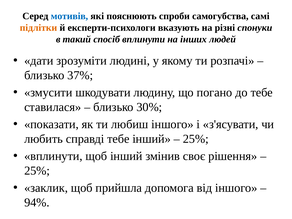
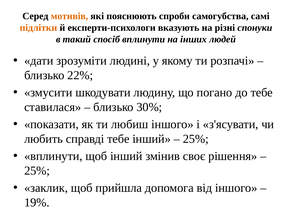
мотивів colour: blue -> orange (69, 16)
37%: 37% -> 22% (80, 75)
94%: 94% -> 19% (37, 203)
